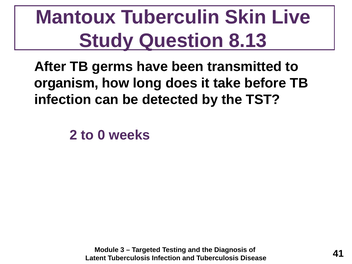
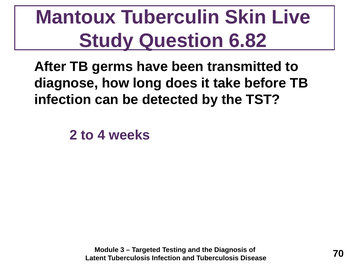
8.13: 8.13 -> 6.82 (248, 41)
organism: organism -> diagnose (66, 83)
0: 0 -> 4 (101, 135)
41: 41 -> 70 (338, 254)
